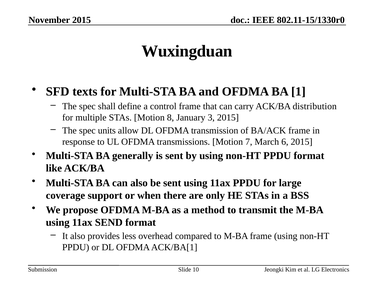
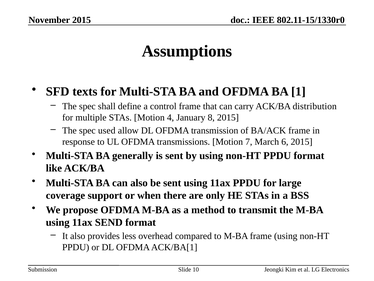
Wuxingduan: Wuxingduan -> Assumptions (187, 51)
8: 8 -> 4 (170, 117)
3: 3 -> 8 (211, 117)
units: units -> used (107, 130)
